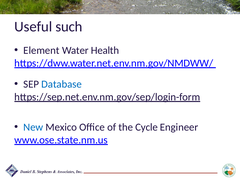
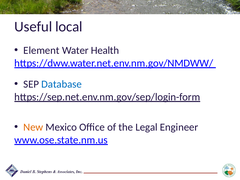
such: such -> local (69, 27)
New colour: blue -> orange (33, 127)
Cycle: Cycle -> Legal (147, 127)
